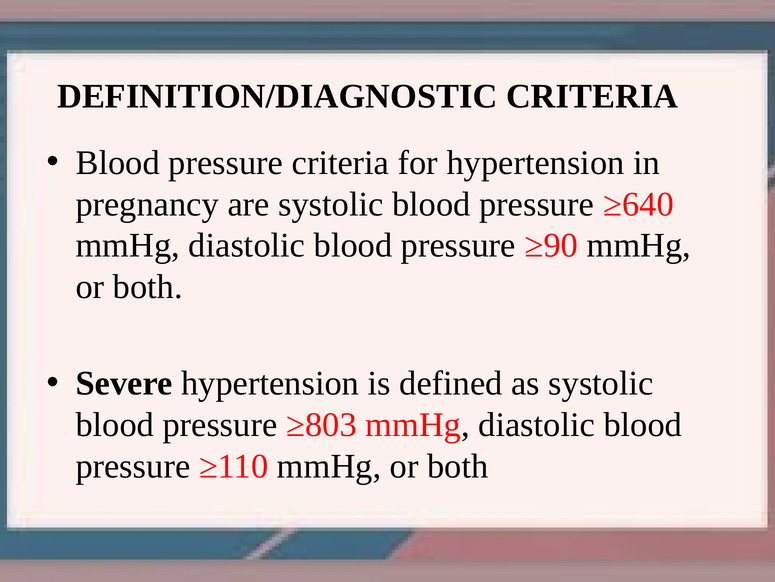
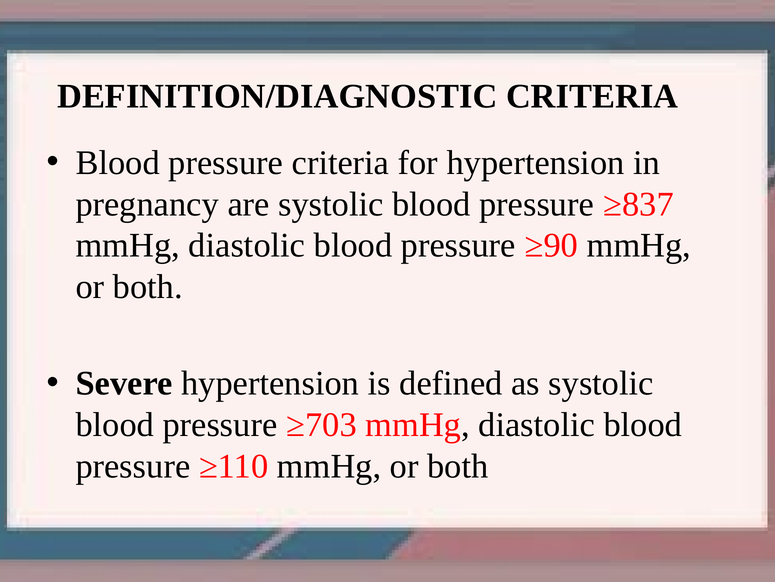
≥640: ≥640 -> ≥837 (638, 204)
≥803: ≥803 -> ≥703 (322, 424)
